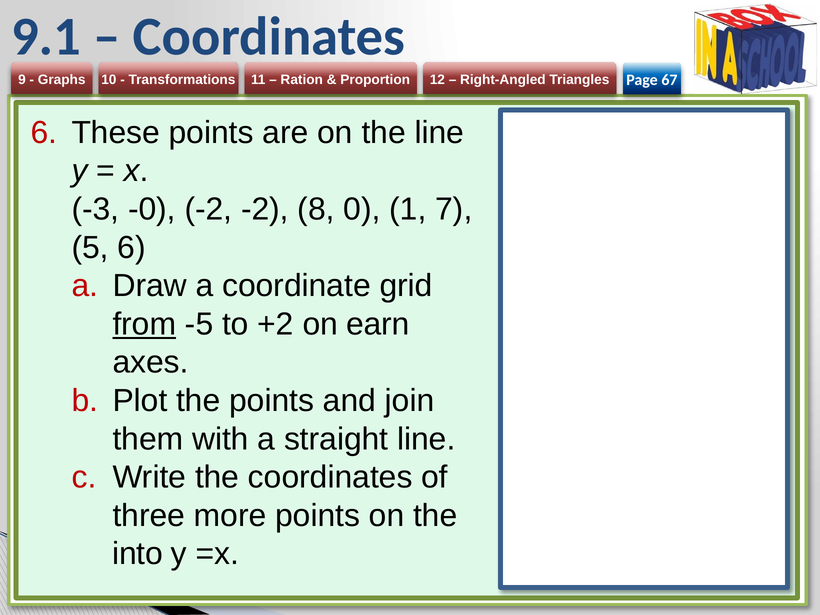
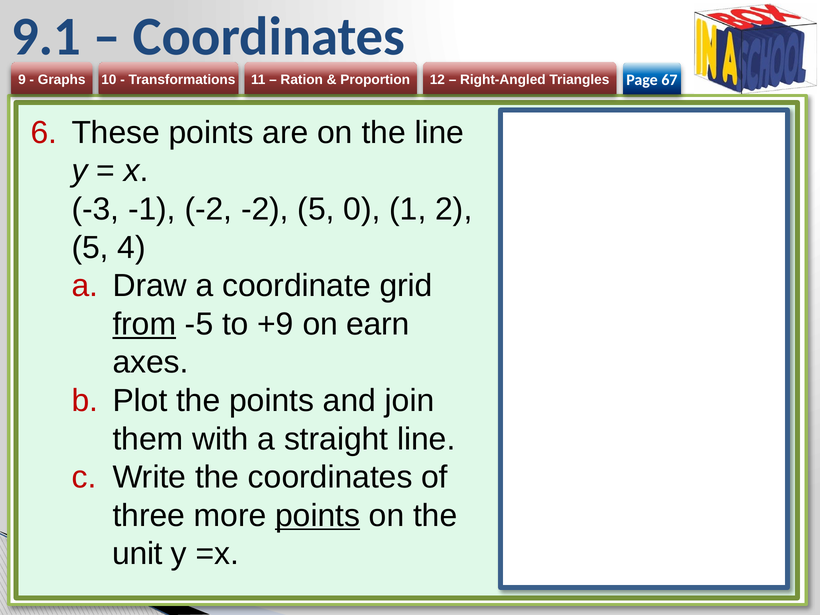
-0: -0 -> -1 (152, 209)
-2 8: 8 -> 5 (316, 209)
7: 7 -> 2 (454, 209)
5 6: 6 -> 4 (132, 248)
+2: +2 -> +9 (276, 324)
points underline: none -> present (318, 516)
into: into -> unit (138, 554)
